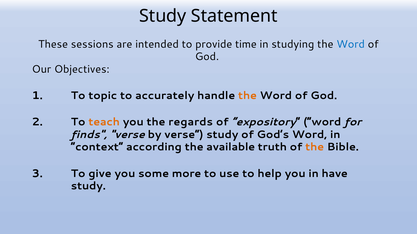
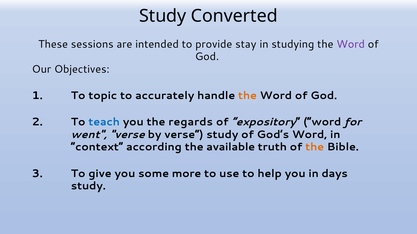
Statement: Statement -> Converted (234, 16)
time: time -> stay (246, 44)
Word colour: blue -> purple (351, 44)
teach colour: orange -> blue (104, 122)
finds: finds -> went (89, 135)
have: have -> days (335, 174)
